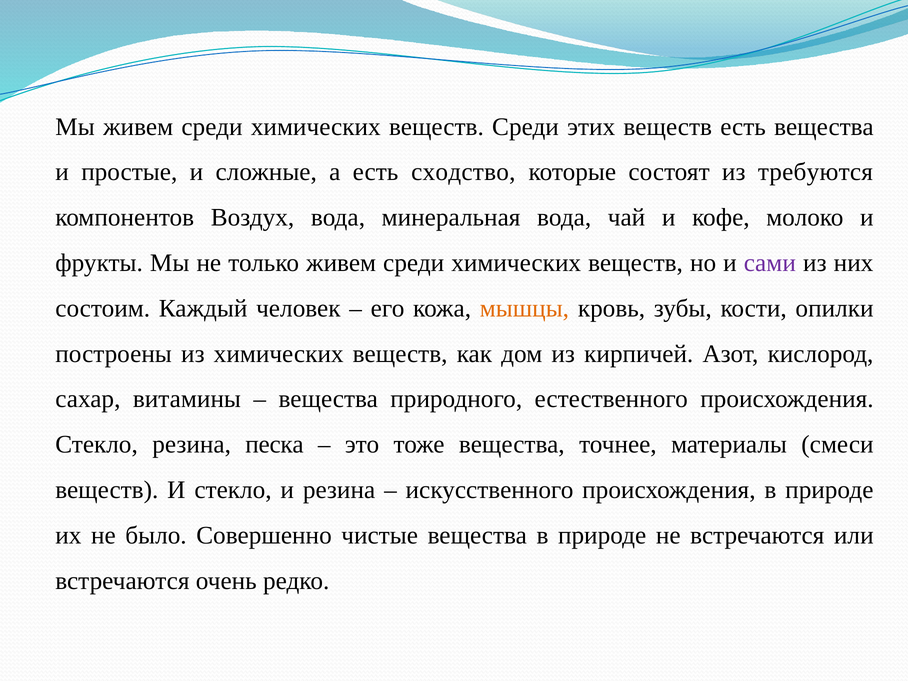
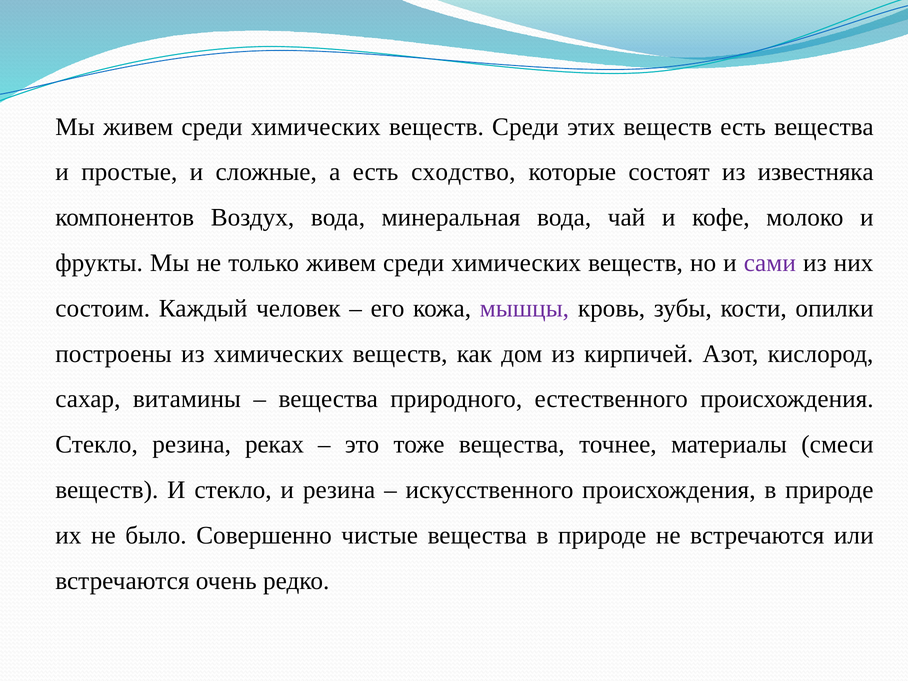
требуются: требуются -> известняка (816, 172)
мышцы colour: orange -> purple (524, 308)
песка: песка -> реках (275, 444)
